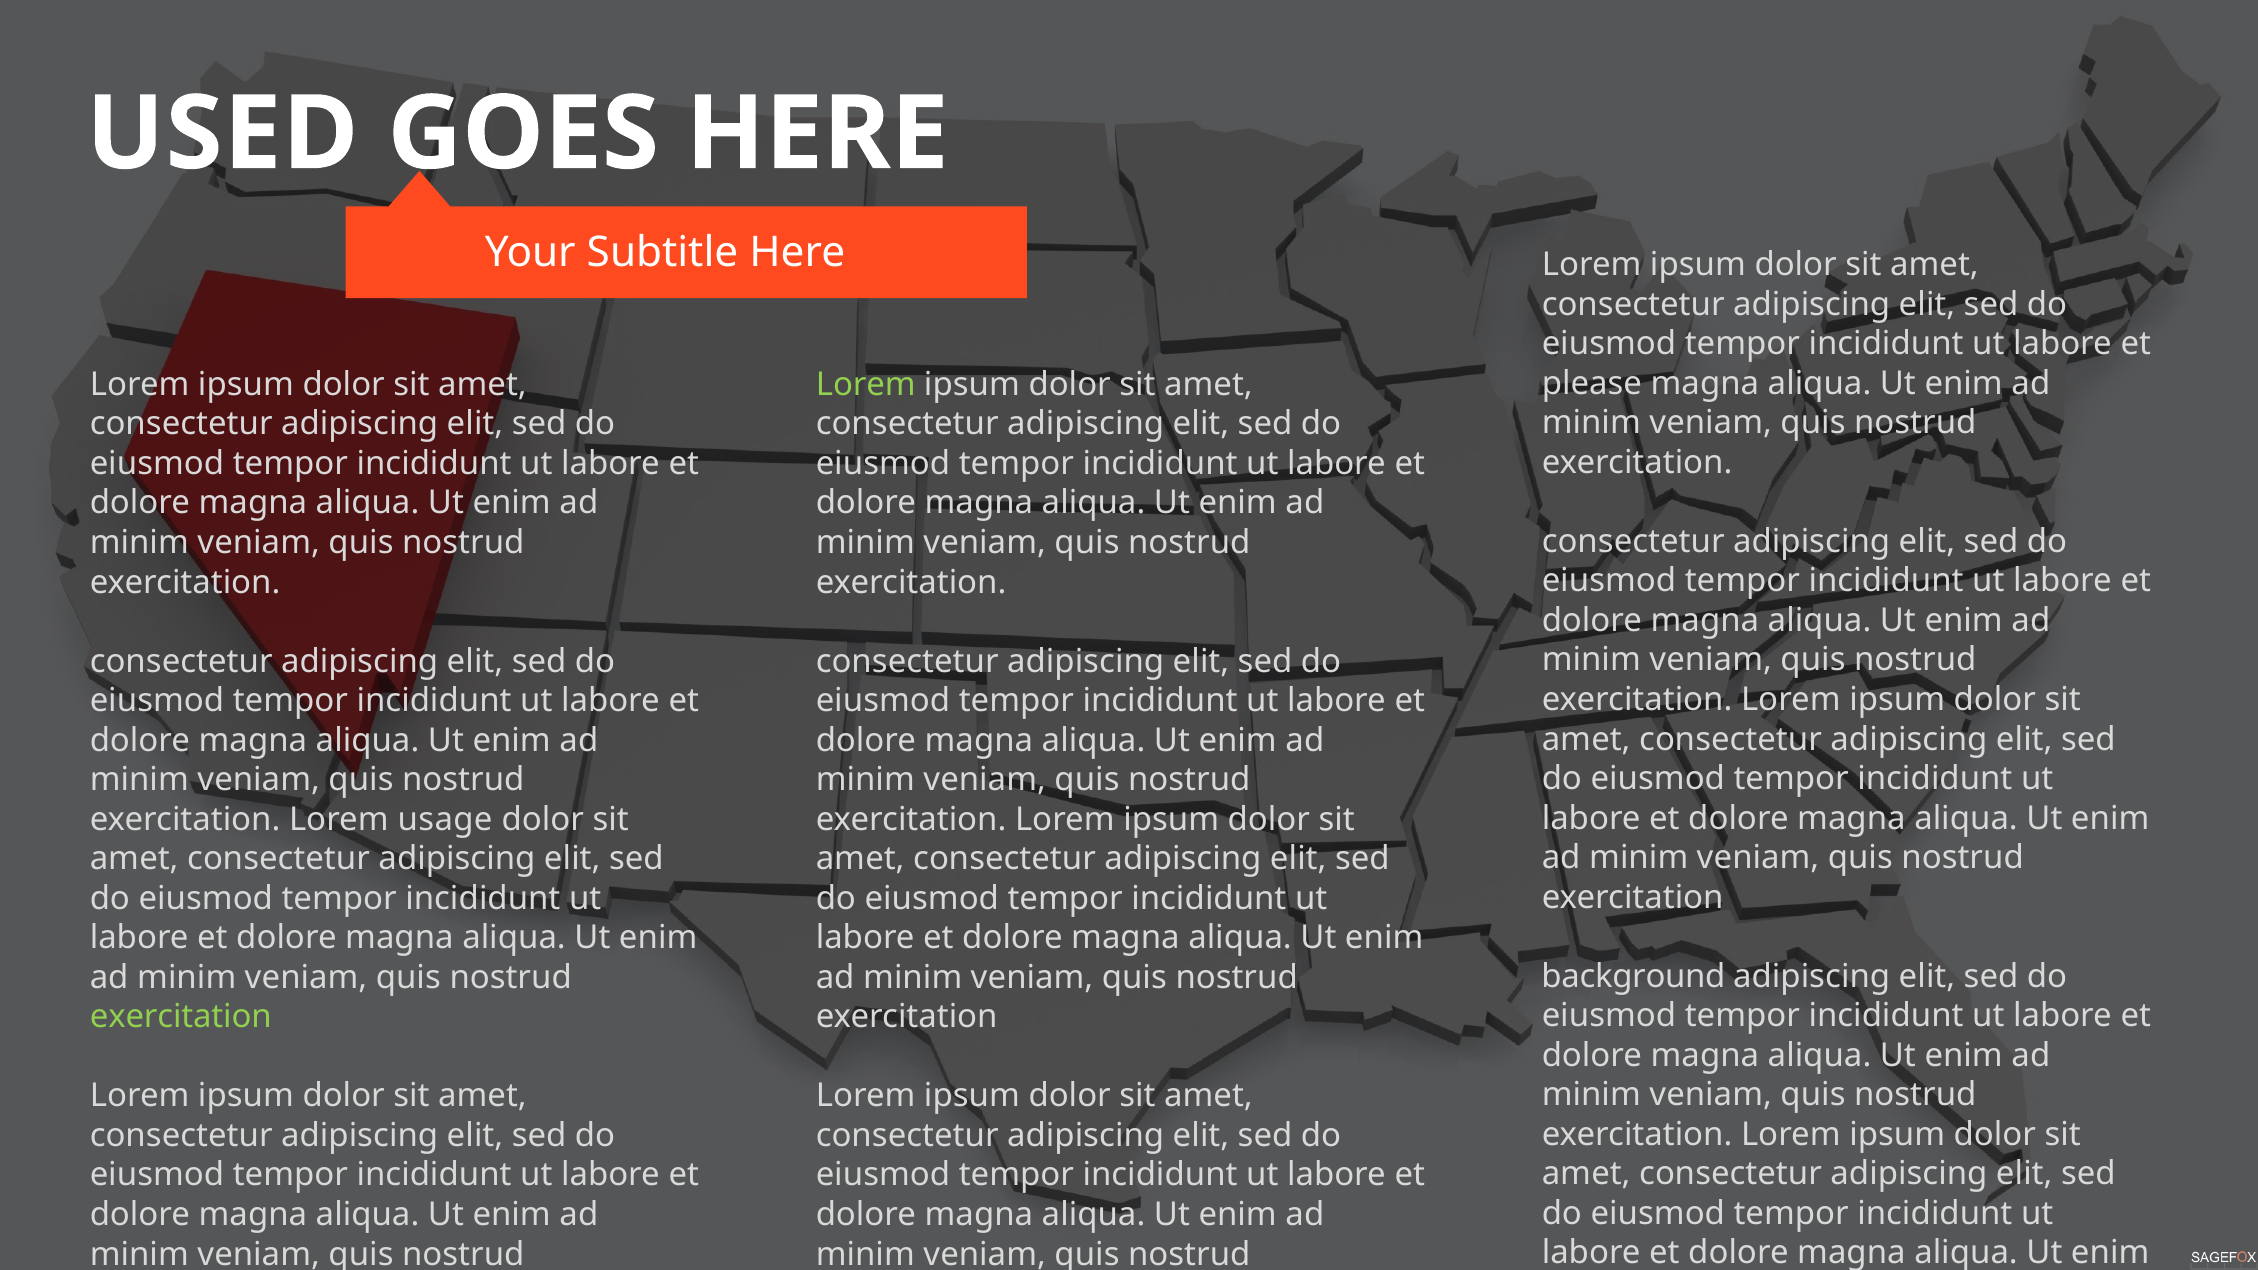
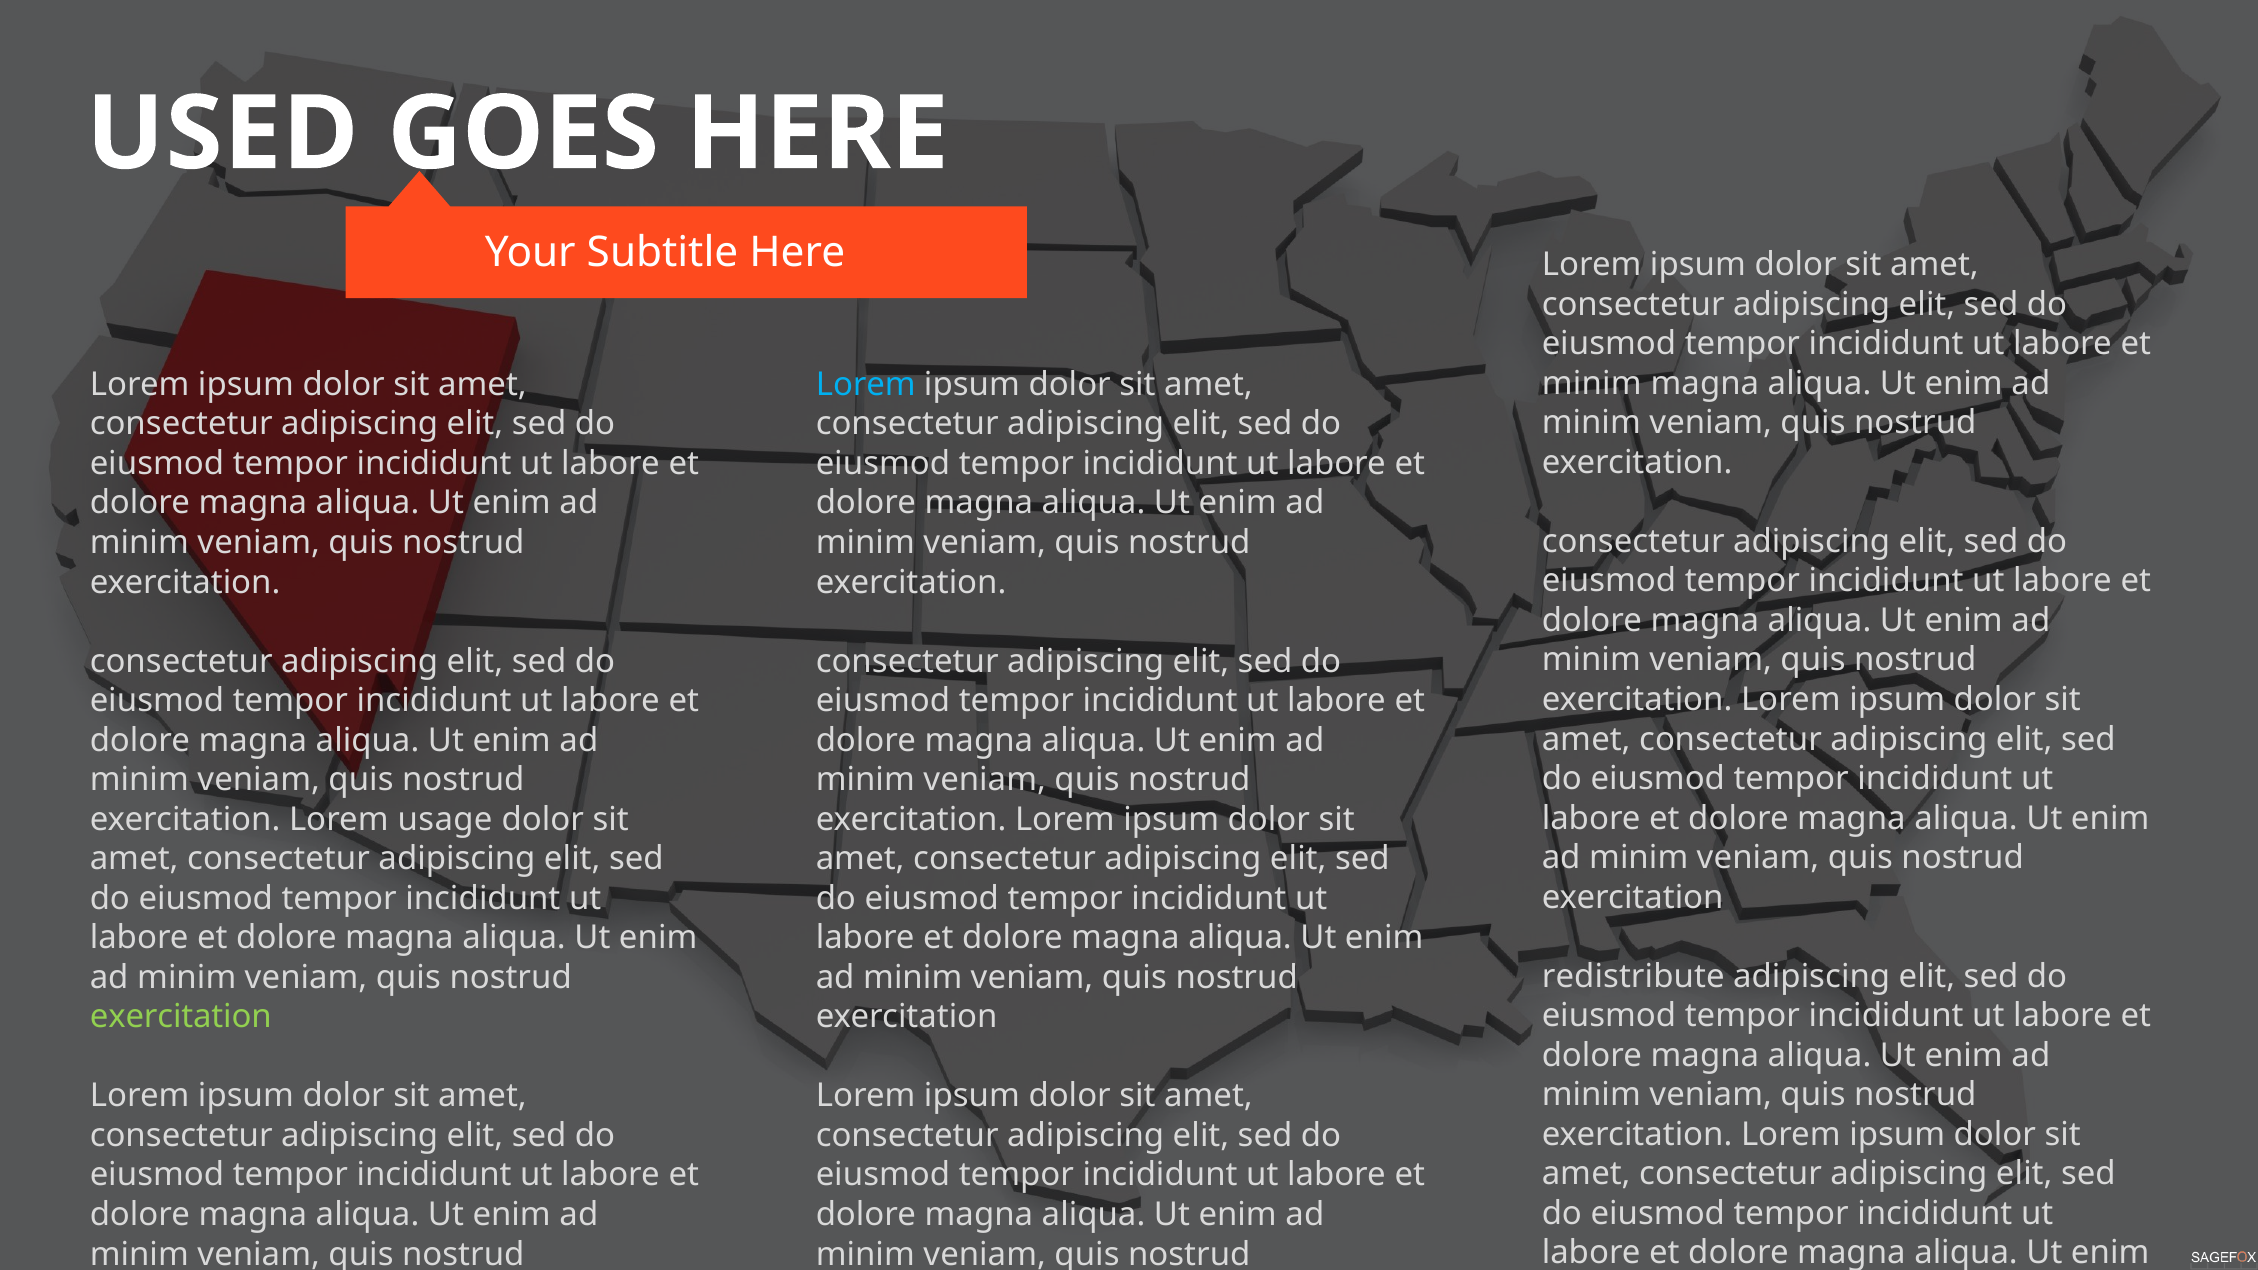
please: please -> minim (1592, 383)
Lorem colour: light green -> light blue (866, 384)
background: background -> redistribute (1633, 976)
